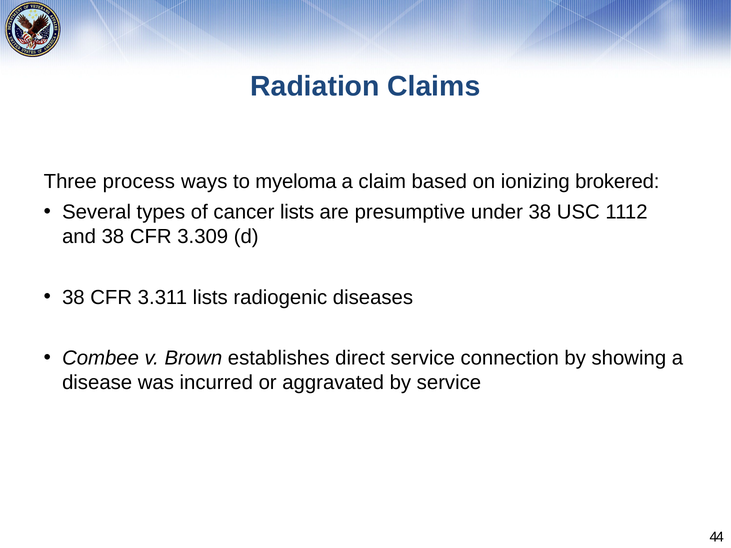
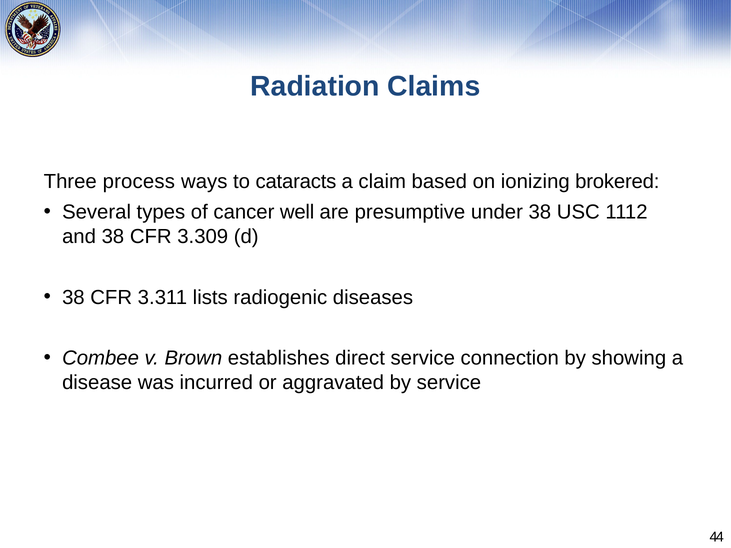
myeloma: myeloma -> cataracts (296, 182)
cancer lists: lists -> well (297, 212)
